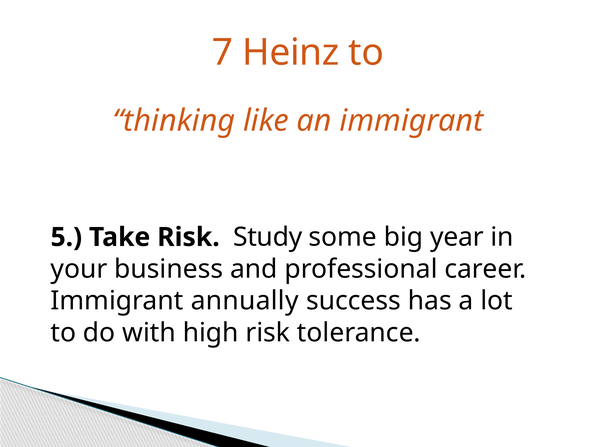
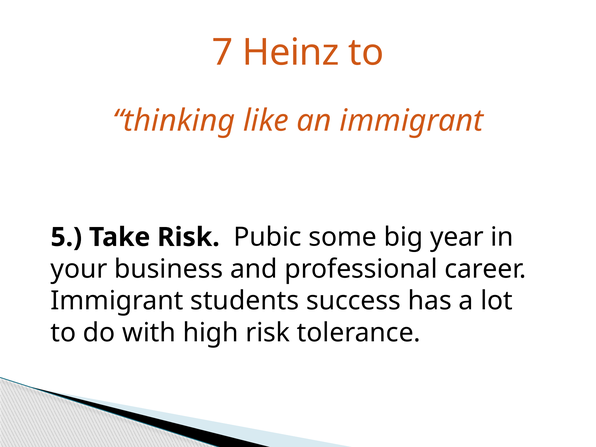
Study: Study -> Pubic (268, 237)
annually: annually -> students (245, 301)
